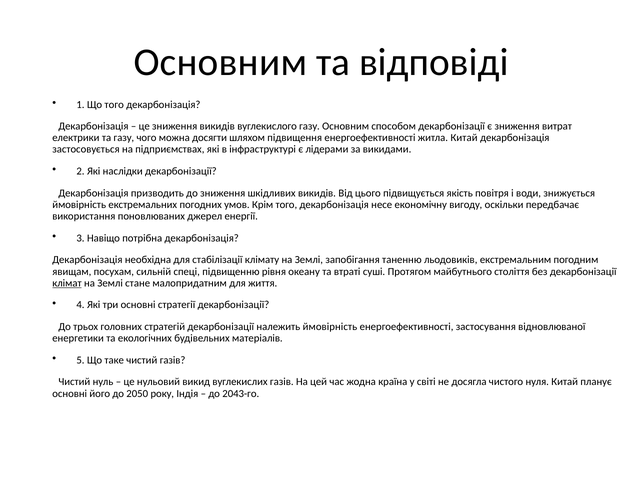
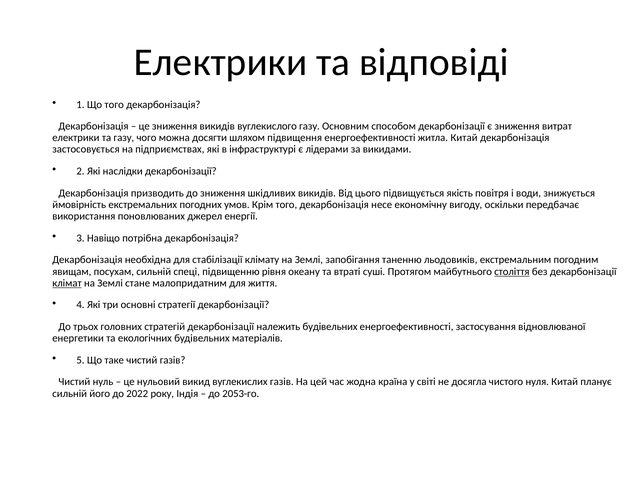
Основним: Основним -> Електрики (221, 62)
століття underline: none -> present (512, 272)
належить ймовірність: ймовірність -> будівельних (330, 327)
основні: основні -> сильній (70, 394)
2050: 2050 -> 2022 (137, 394)
2043-го: 2043-го -> 2053-го (241, 394)
